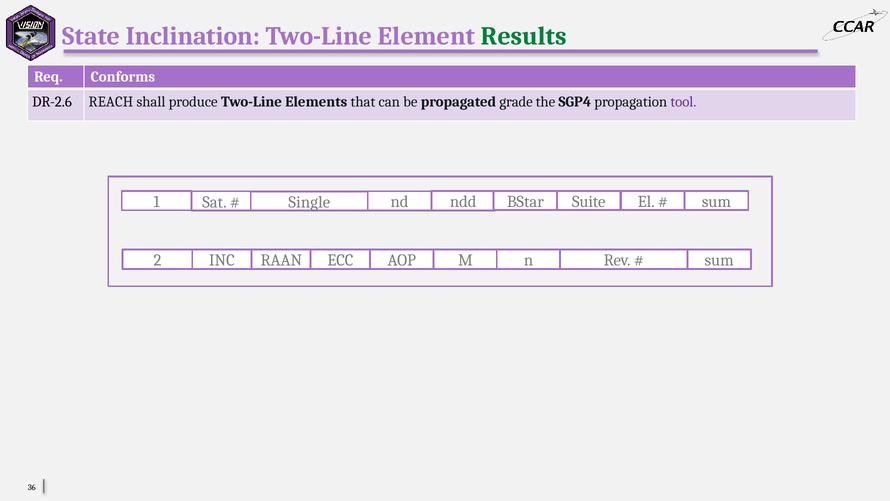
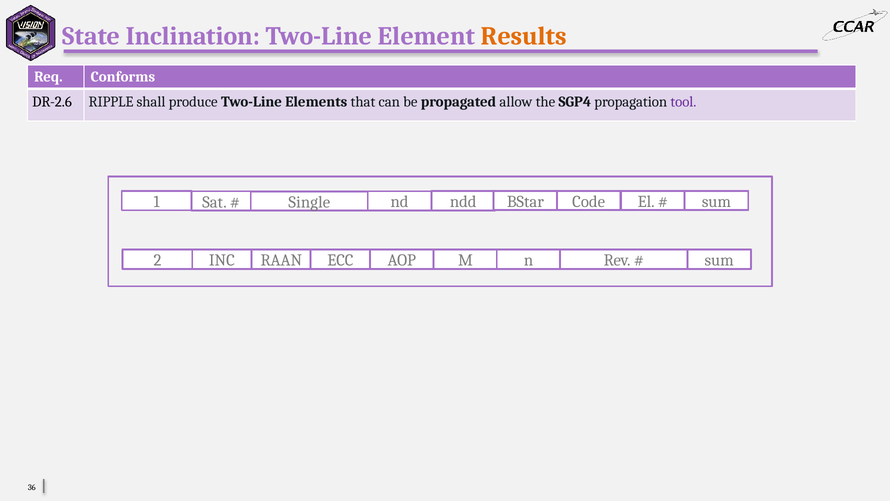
Results colour: green -> orange (524, 36)
REACH: REACH -> RIPPLE (111, 102)
grade: grade -> allow (516, 102)
Suite: Suite -> Code (589, 202)
